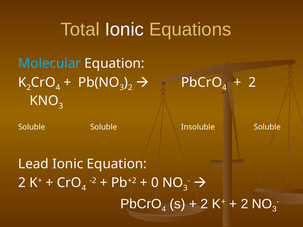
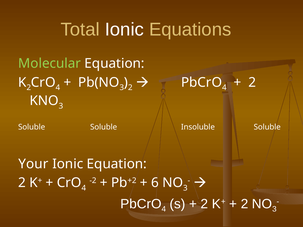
Molecular colour: light blue -> light green (50, 64)
Lead: Lead -> Your (33, 164)
0: 0 -> 6 (155, 183)
